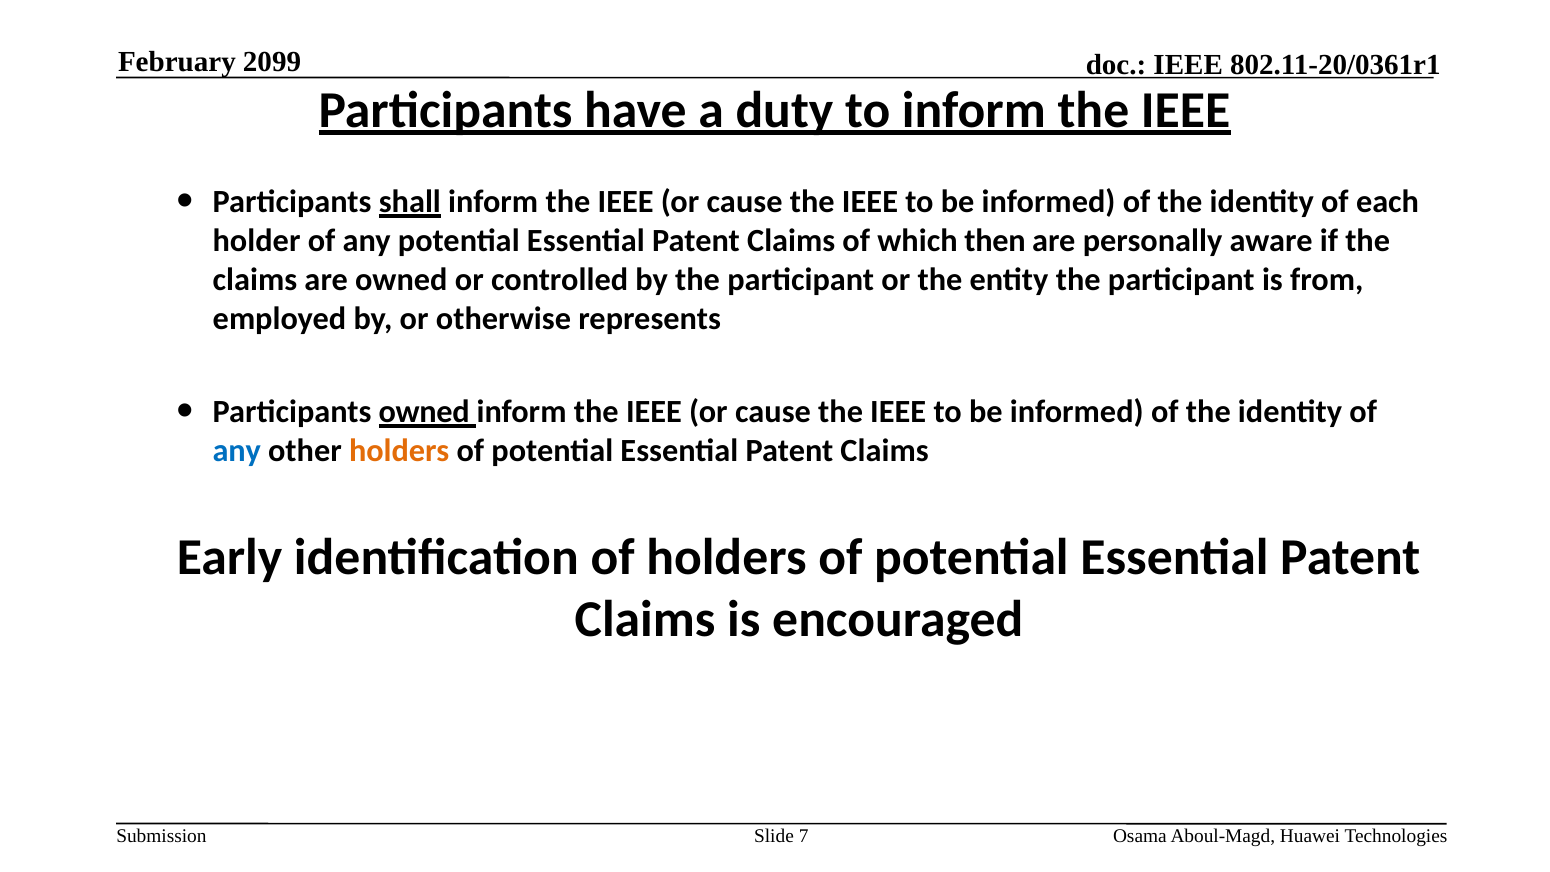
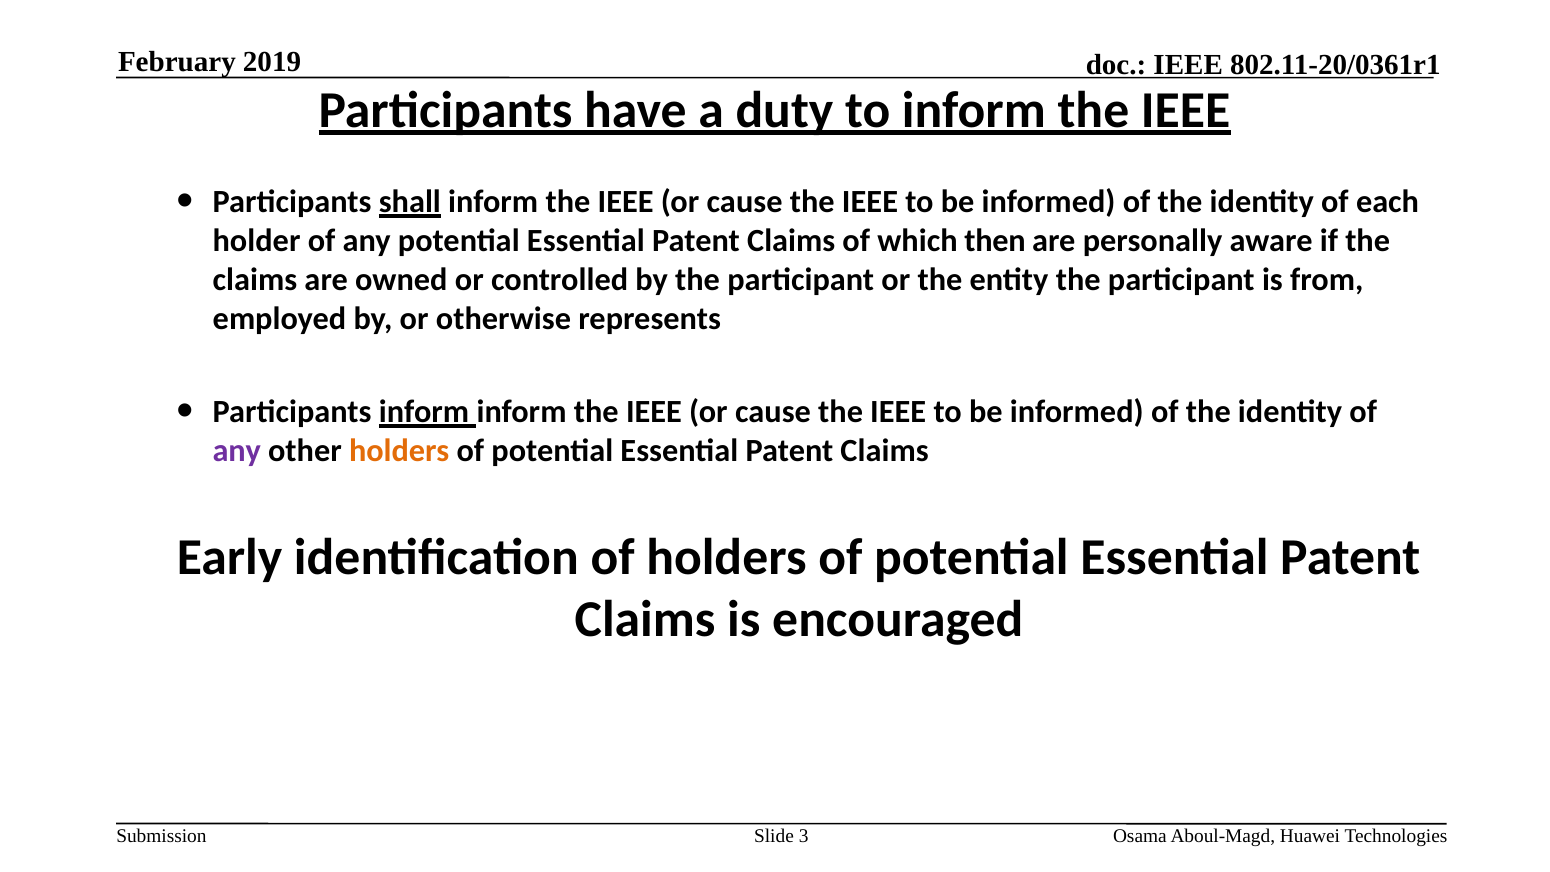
2099: 2099 -> 2019 (272, 62)
Participants owned: owned -> inform (424, 412)
any colour: blue -> purple (237, 451)
7: 7 -> 3 (804, 836)
